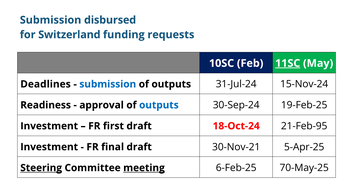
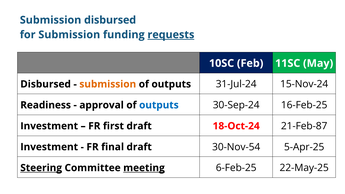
for Switzerland: Switzerland -> Submission (69, 35)
requests underline: none -> present (171, 35)
11SC underline: present -> none (288, 63)
Deadlines: Deadlines -> Disbursed (46, 84)
submission colour: blue -> orange (108, 84)
19-Feb-25: 19-Feb-25 -> 16-Feb-25 (304, 105)
21-Feb-95: 21-Feb-95 -> 21-Feb-87 (304, 126)
30-Nov-21: 30-Nov-21 -> 30-Nov-54 (236, 147)
70-May-25: 70-May-25 -> 22-May-25 (304, 168)
